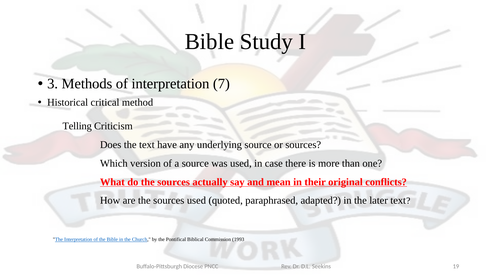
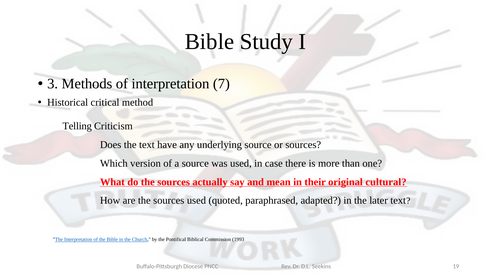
conflicts: conflicts -> cultural (386, 182)
